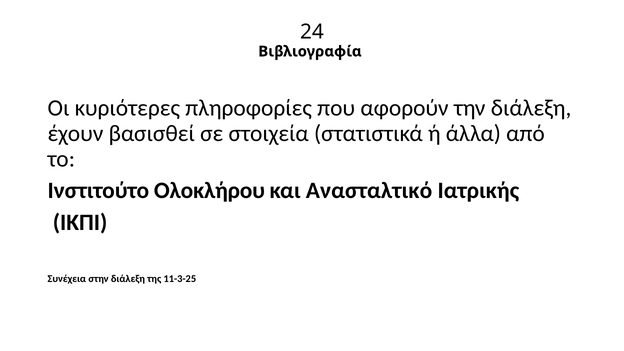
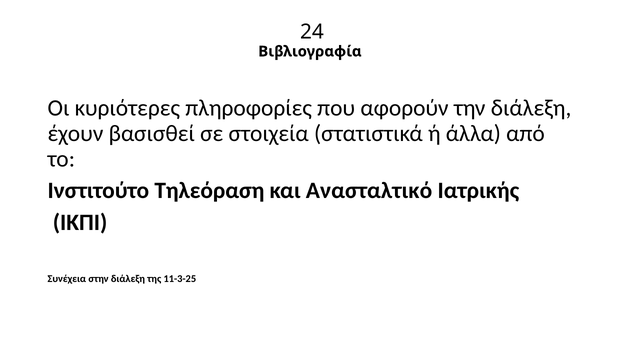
Ολοκλήρου: Ολοκλήρου -> Τηλεόραση (209, 191)
